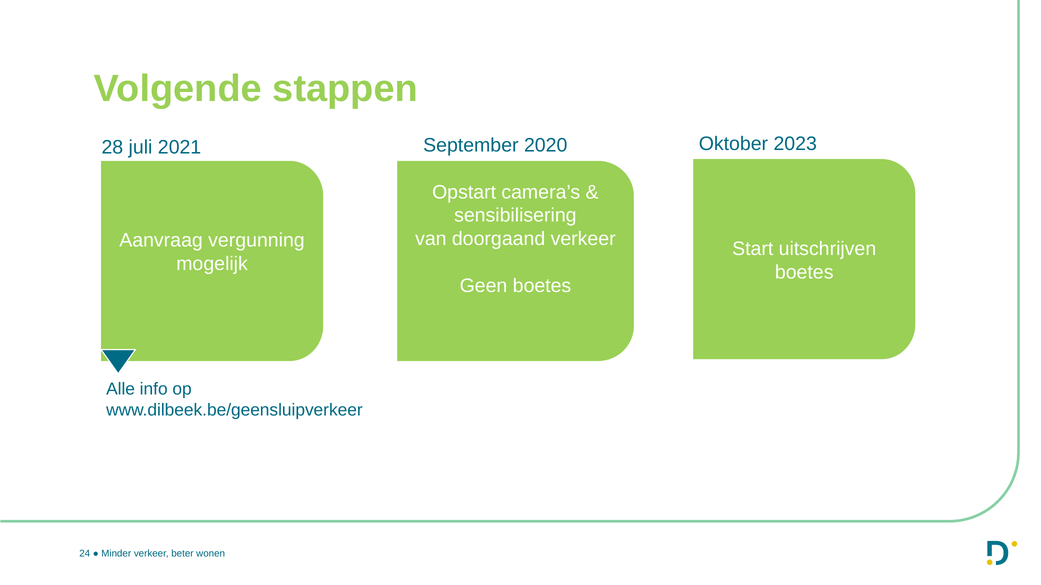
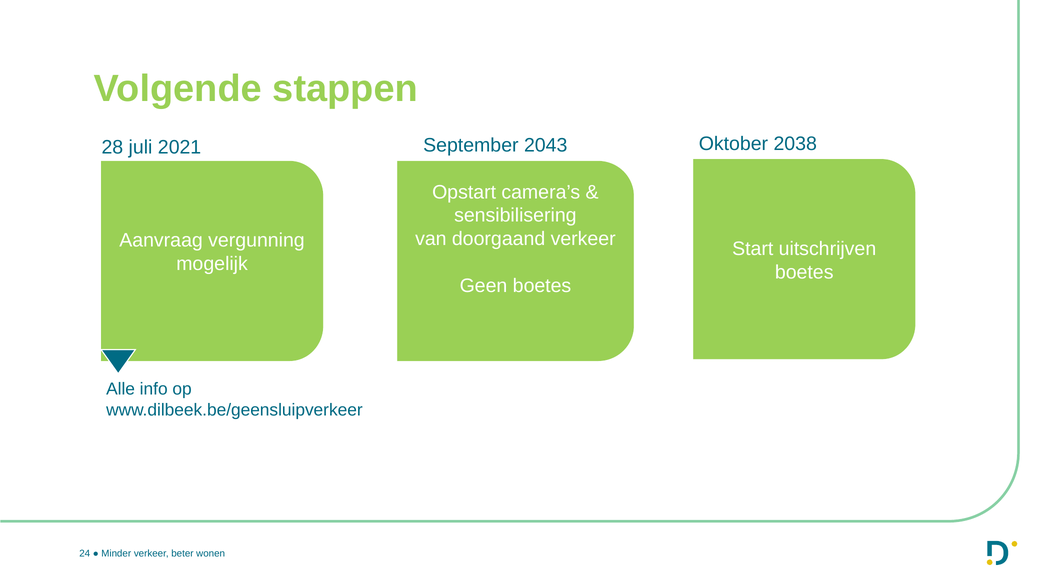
2023: 2023 -> 2038 (795, 144)
2020: 2020 -> 2043 (546, 146)
